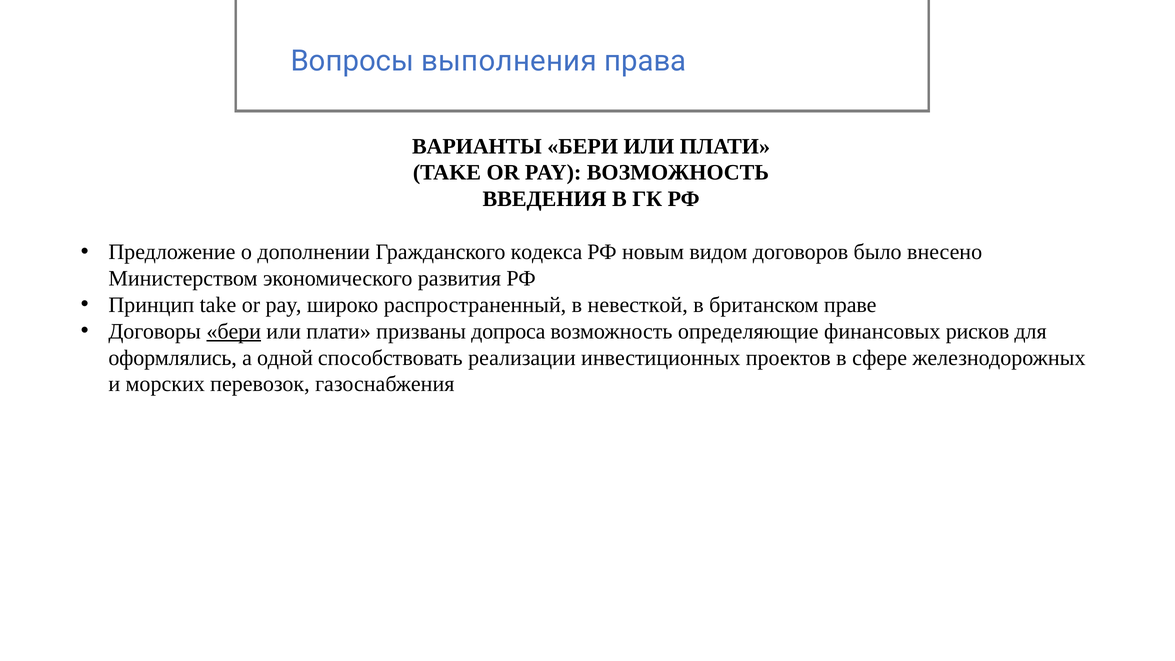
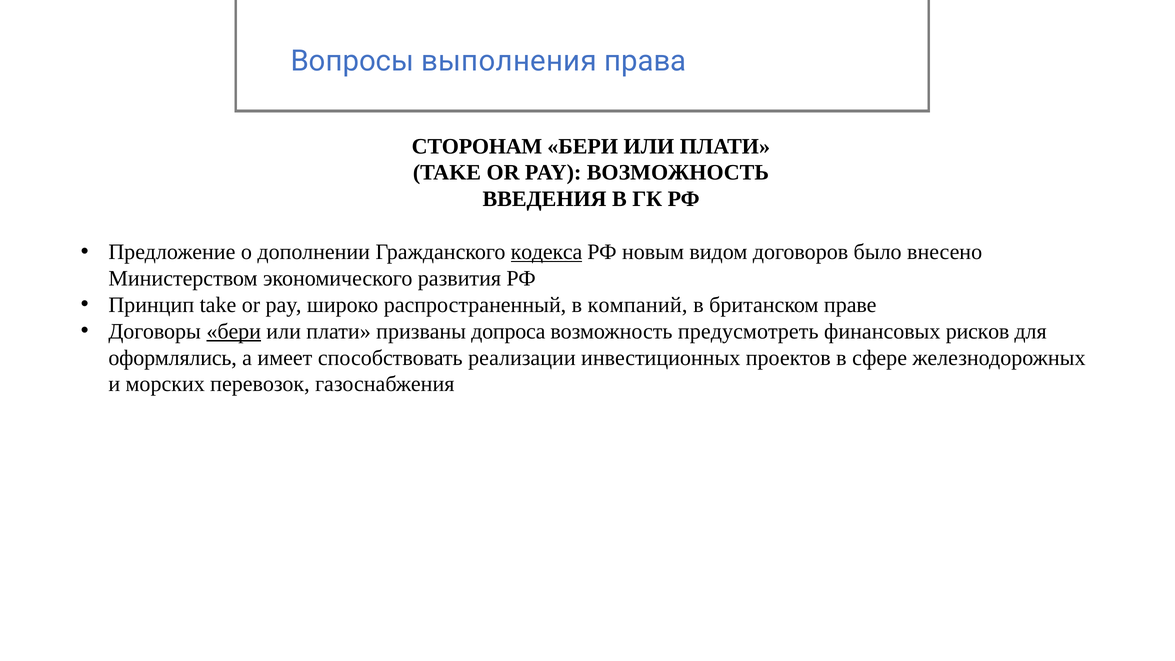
ВАРИАНТЫ: ВАРИАНТЫ -> СТОРОНАМ (477, 146)
кодекса underline: none -> present (547, 252)
невесткой: невесткой -> компаний (638, 305)
определяющие: определяющие -> предусмотреть (748, 331)
одной: одной -> имеет (285, 358)
